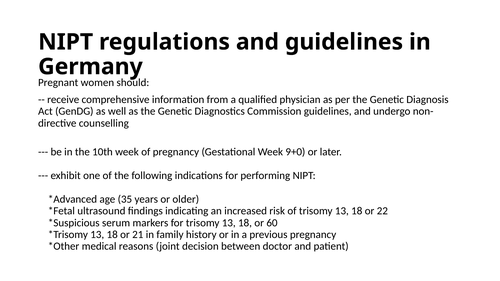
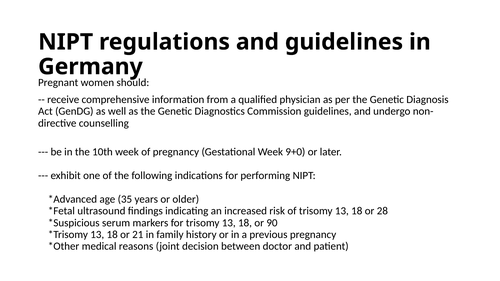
22: 22 -> 28 (382, 211)
60: 60 -> 90 (272, 223)
